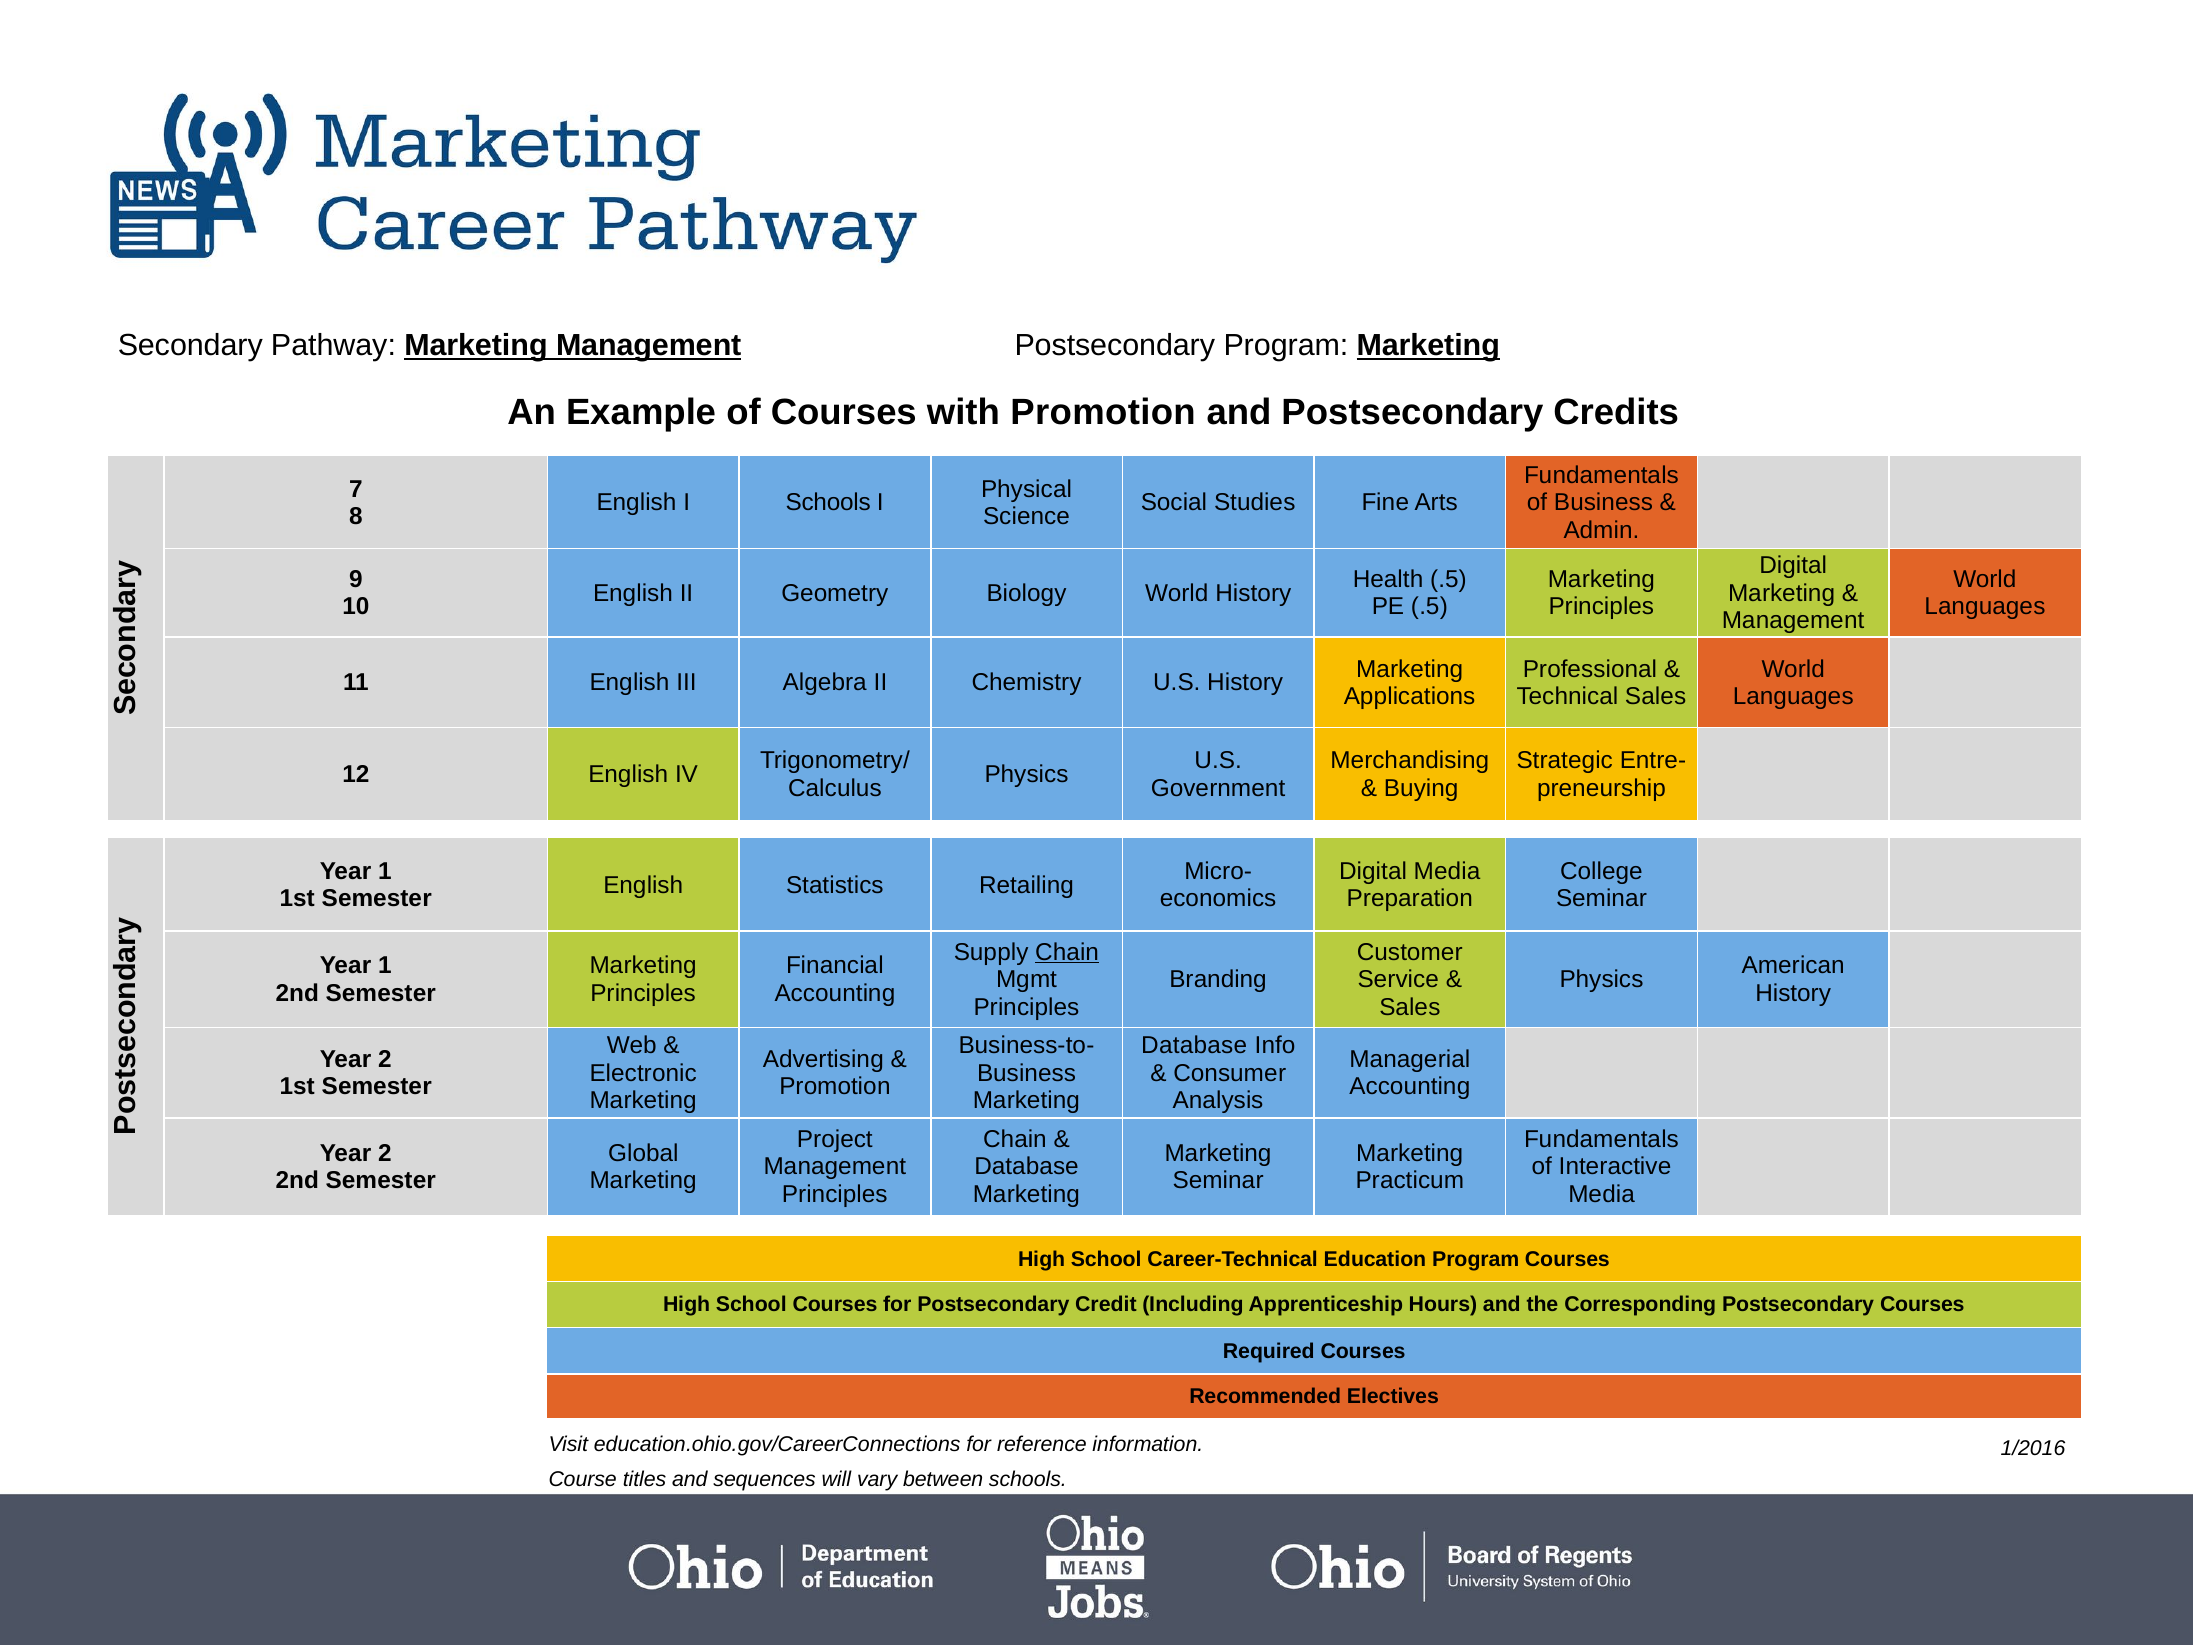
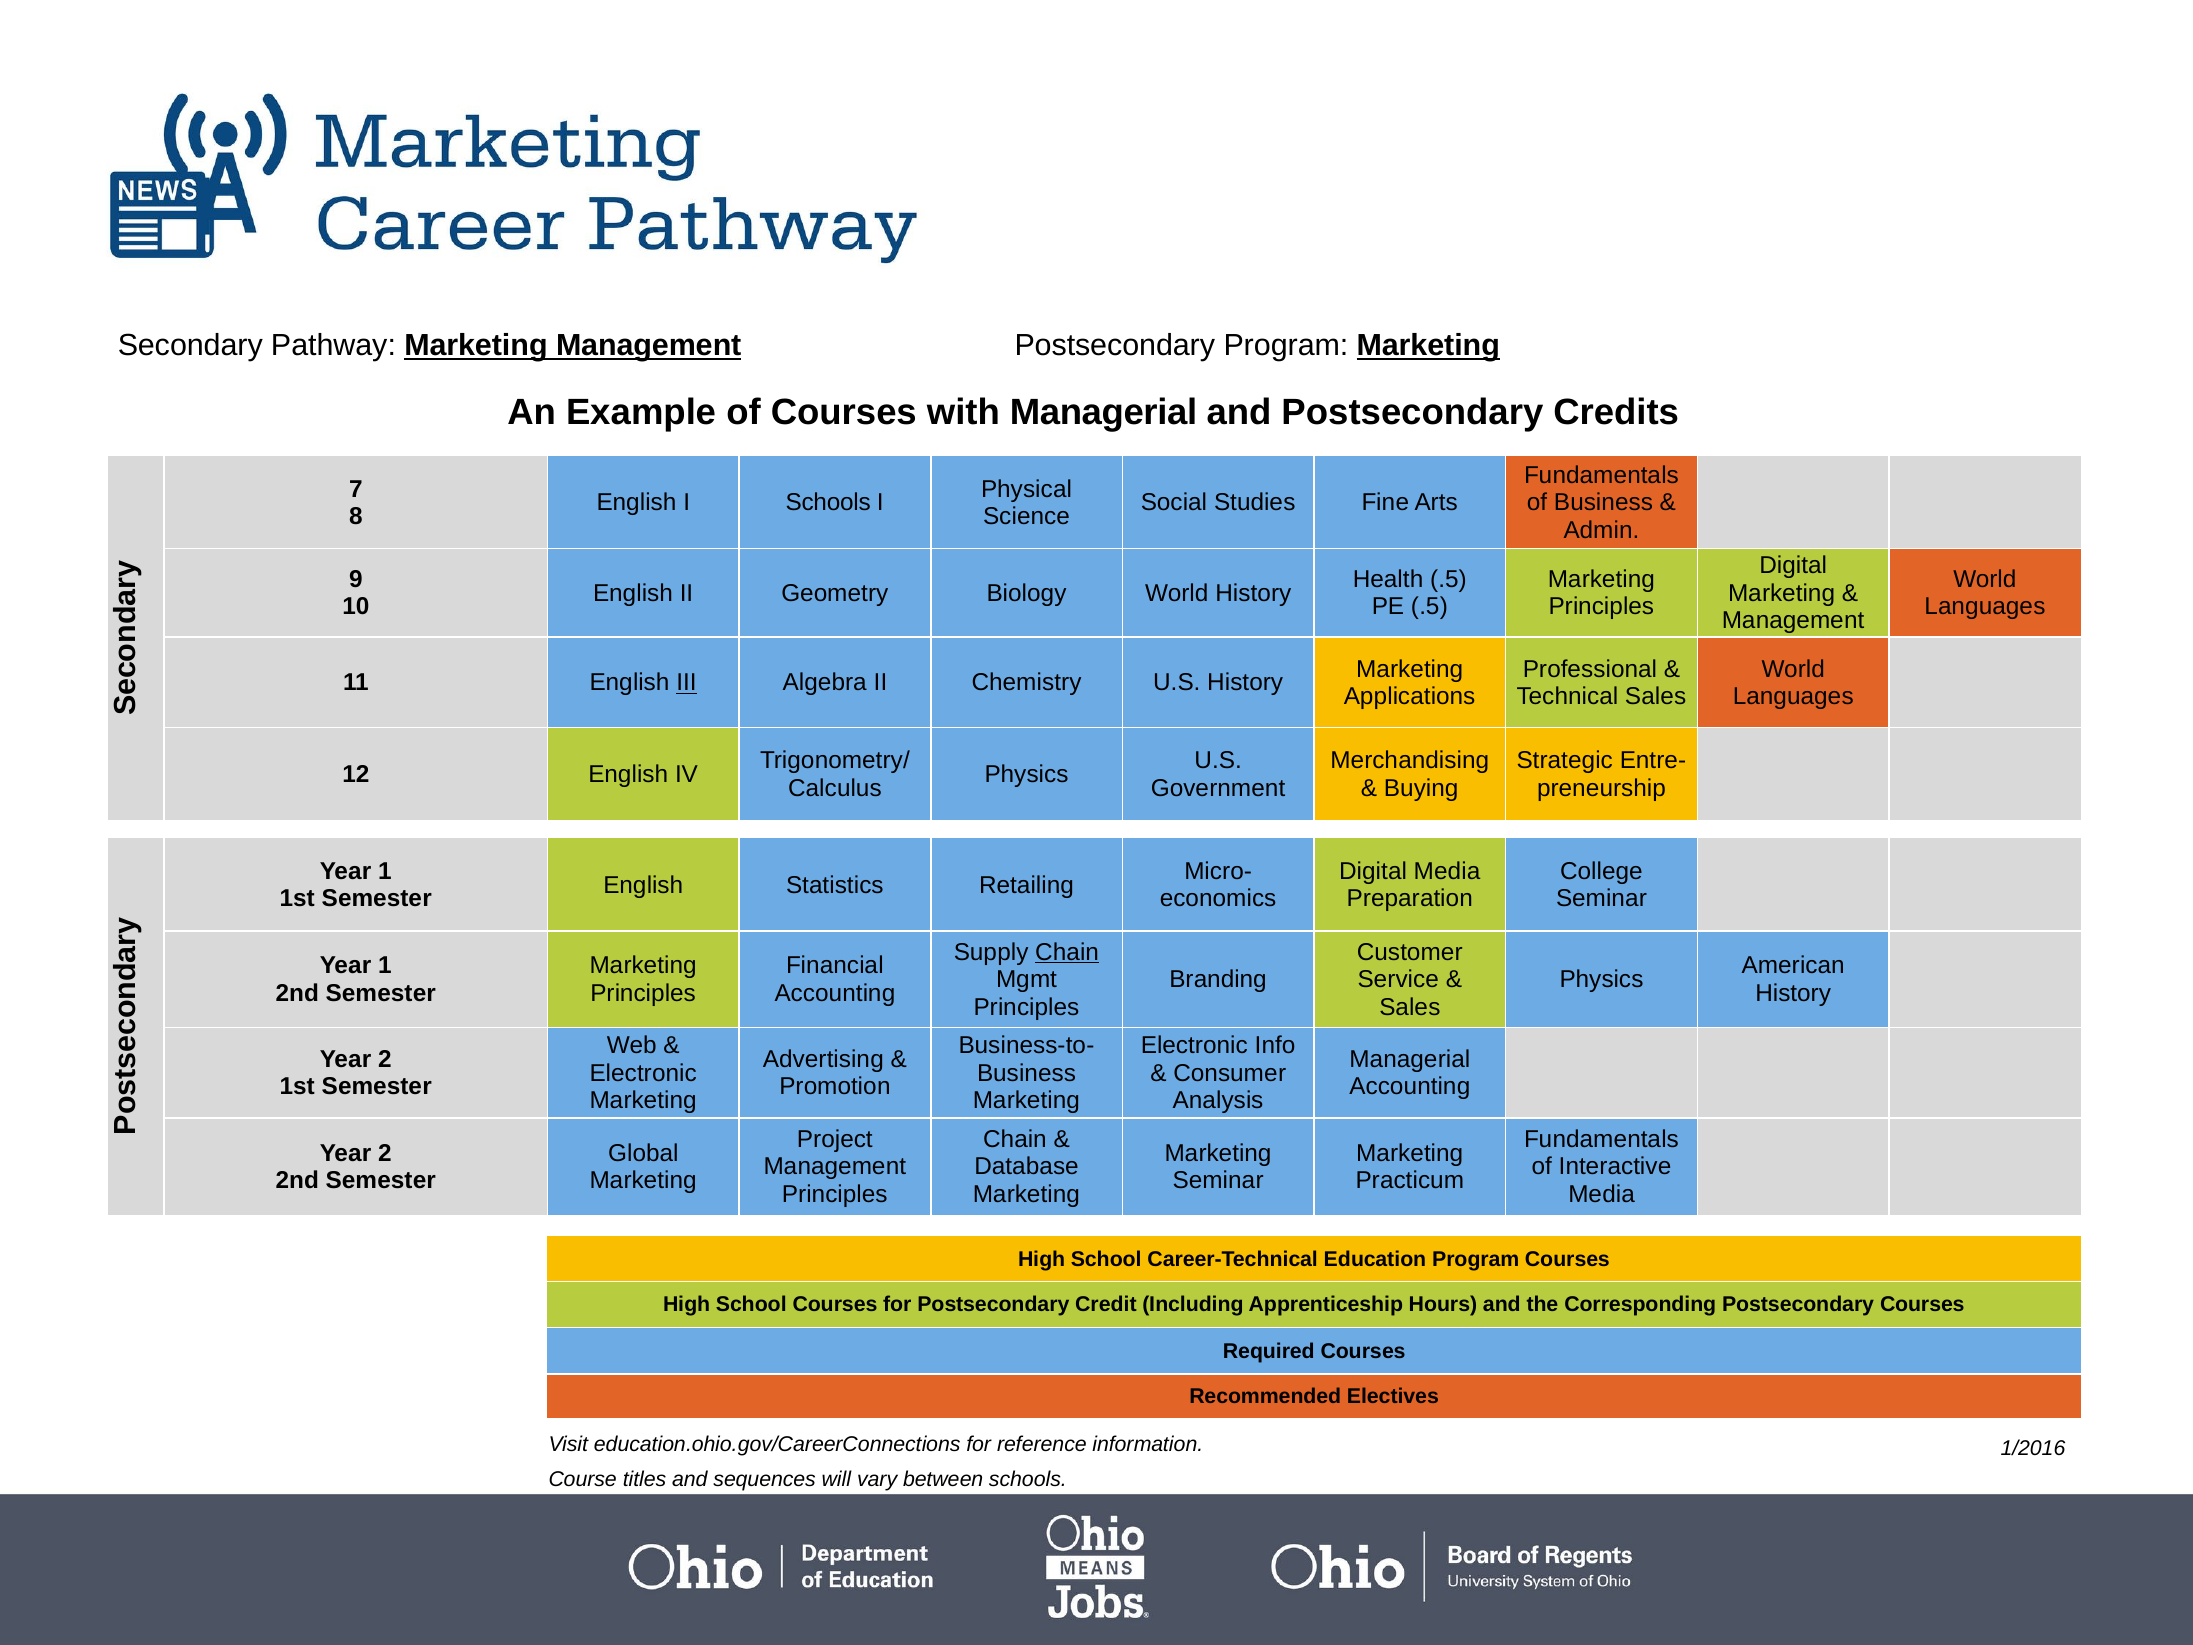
with Promotion: Promotion -> Managerial (1103, 412)
III underline: none -> present (687, 683)
Database: Database -> Electronic (1194, 1046)
